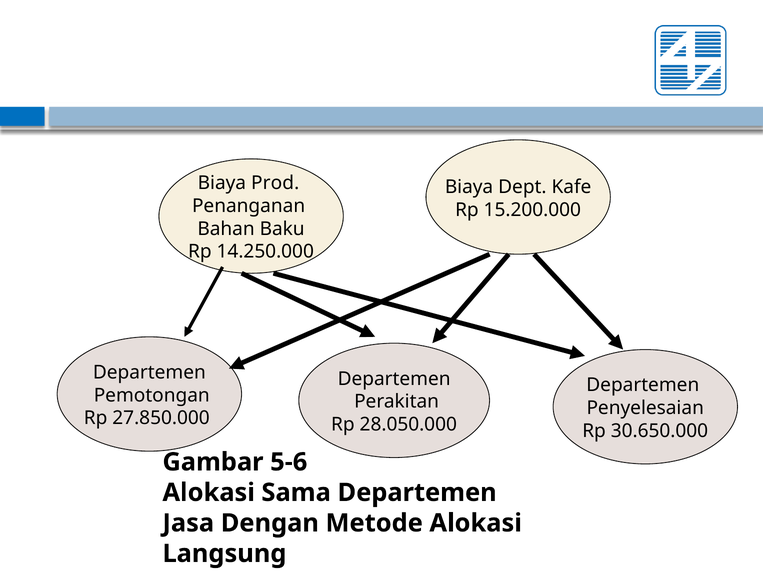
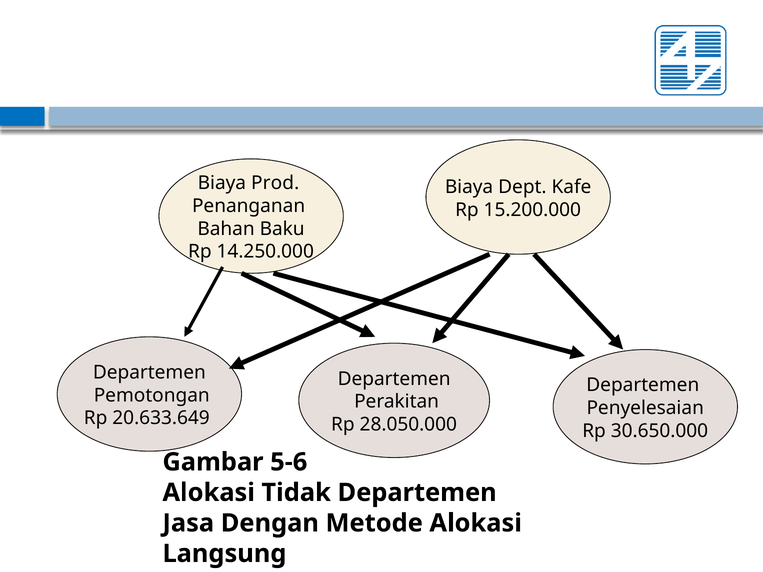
27.850.000: 27.850.000 -> 20.633.649 (161, 418)
Sama: Sama -> Tidak (296, 493)
